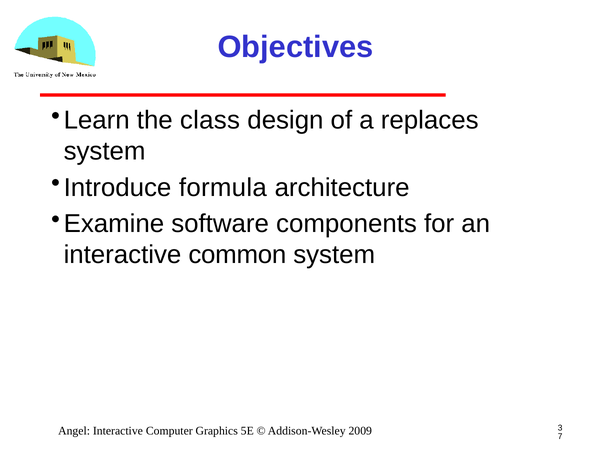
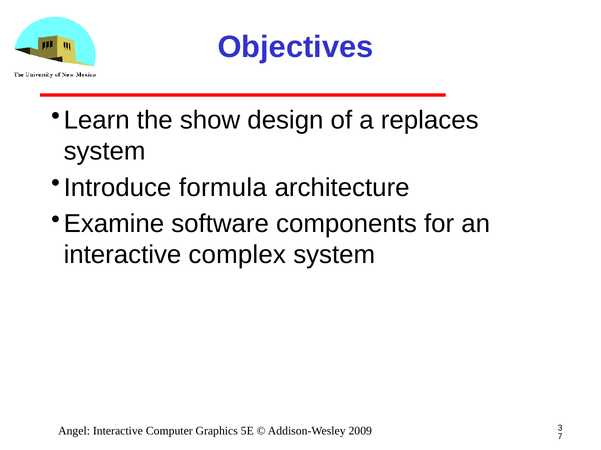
class: class -> show (210, 121)
common: common -> complex (237, 255)
